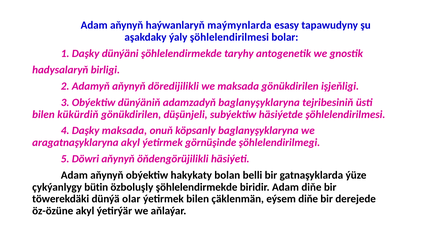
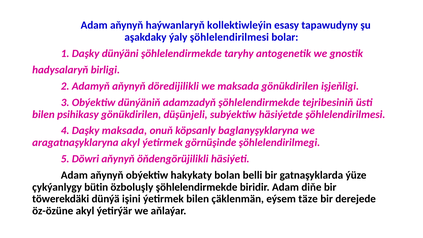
maýmynlarda: maýmynlarda -> kollektiwleýin (239, 25)
adamzadyň baglanyşyklaryna: baglanyşyklaryna -> şöhlelendirmekde (259, 102)
kükürdiň: kükürdiň -> psihikasy (78, 114)
olar: olar -> işini (131, 199)
eýsem diňe: diňe -> täze (308, 199)
